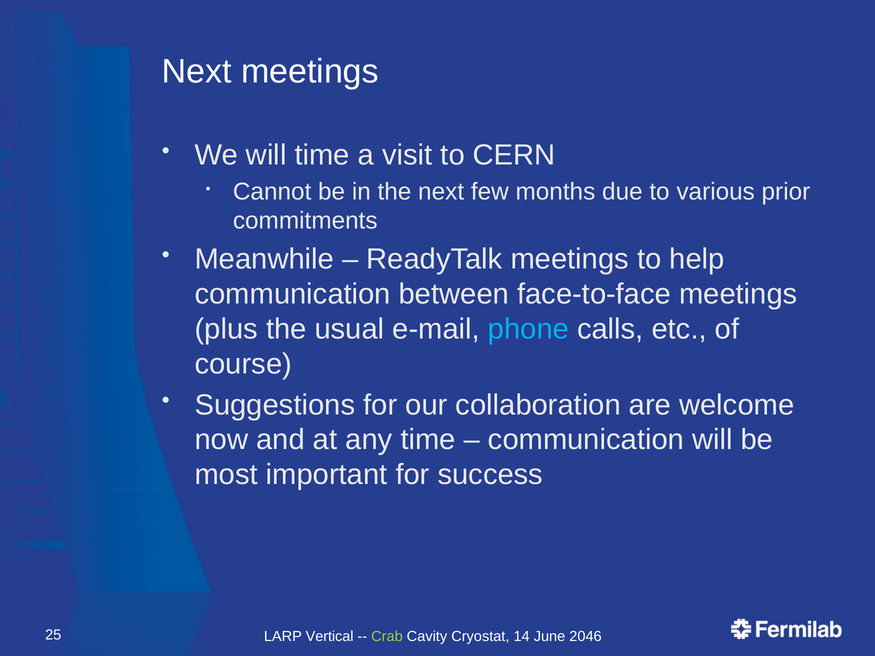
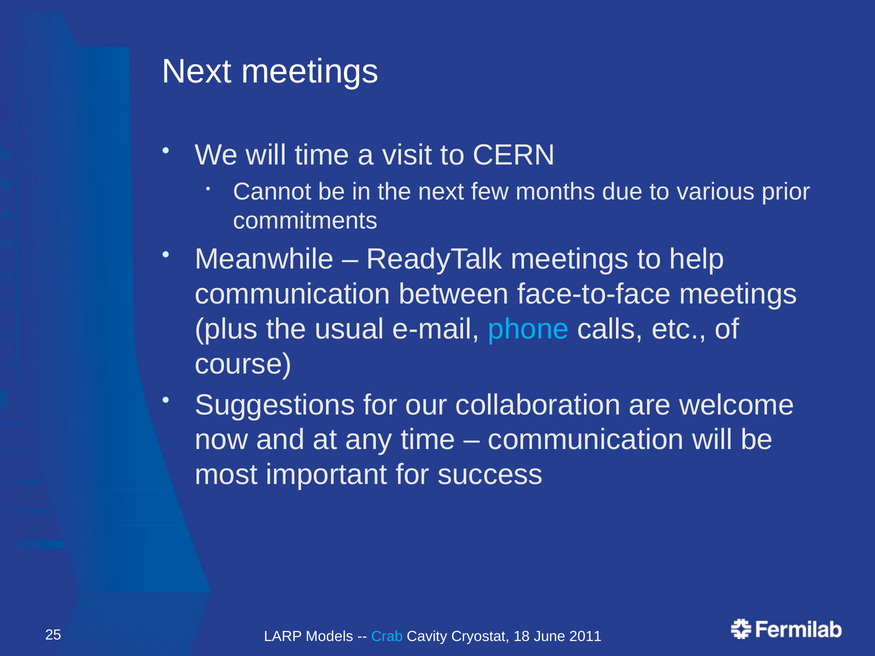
Vertical: Vertical -> Models (330, 637)
Crab colour: light green -> light blue (387, 637)
14: 14 -> 18 (522, 637)
2046: 2046 -> 2011 (586, 637)
